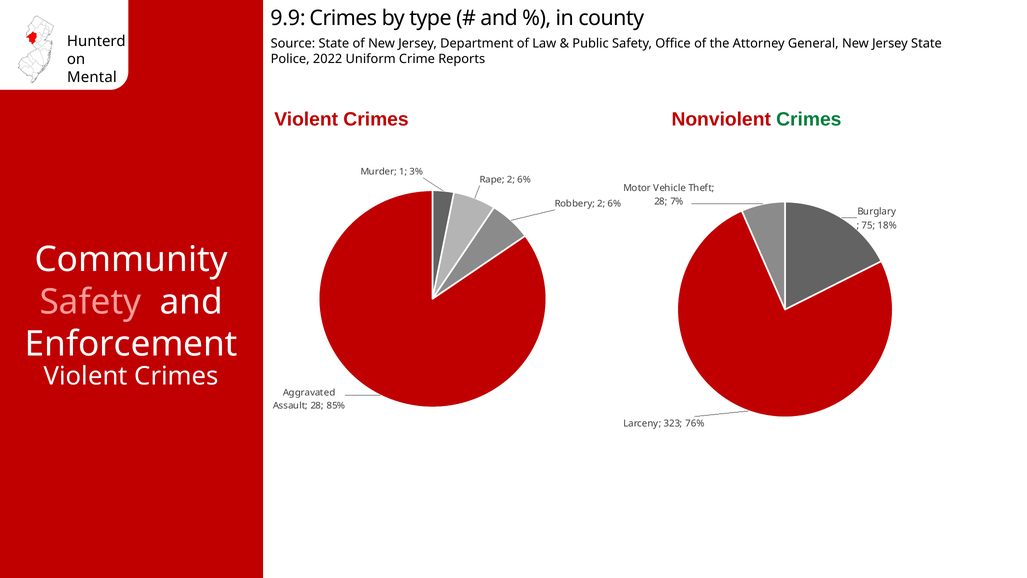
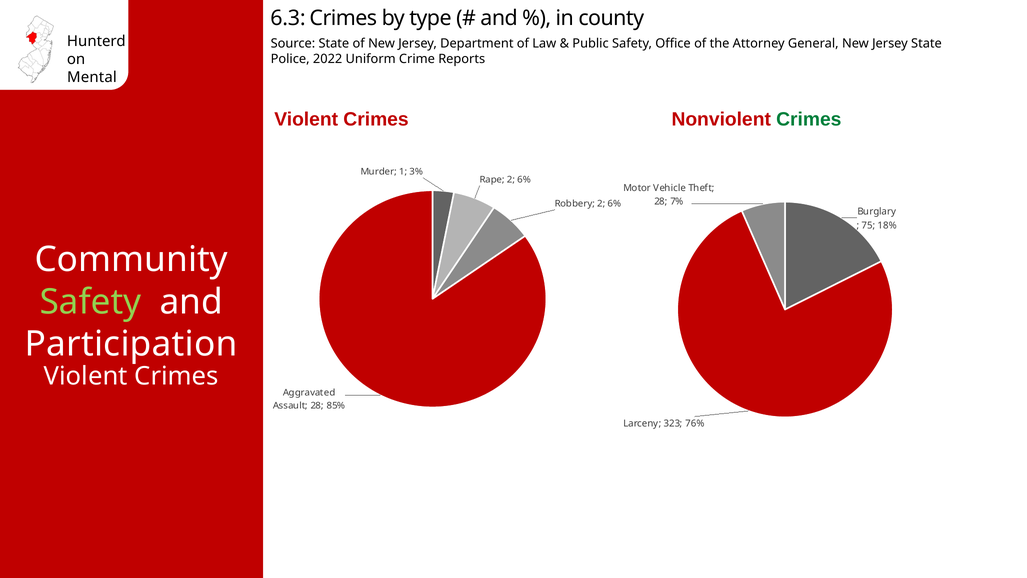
9.9: 9.9 -> 6.3 (288, 18)
Safety colour: pink -> light green (90, 302)
Enforcement: Enforcement -> Participation (131, 344)
